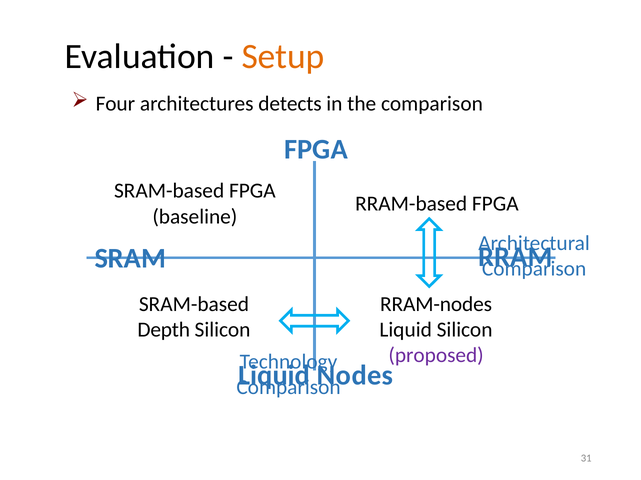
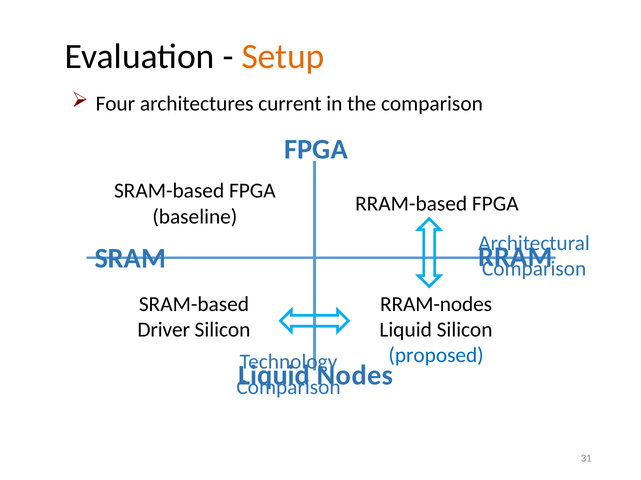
detects: detects -> current (290, 104)
Depth: Depth -> Driver (164, 330)
proposed colour: purple -> blue (436, 356)
